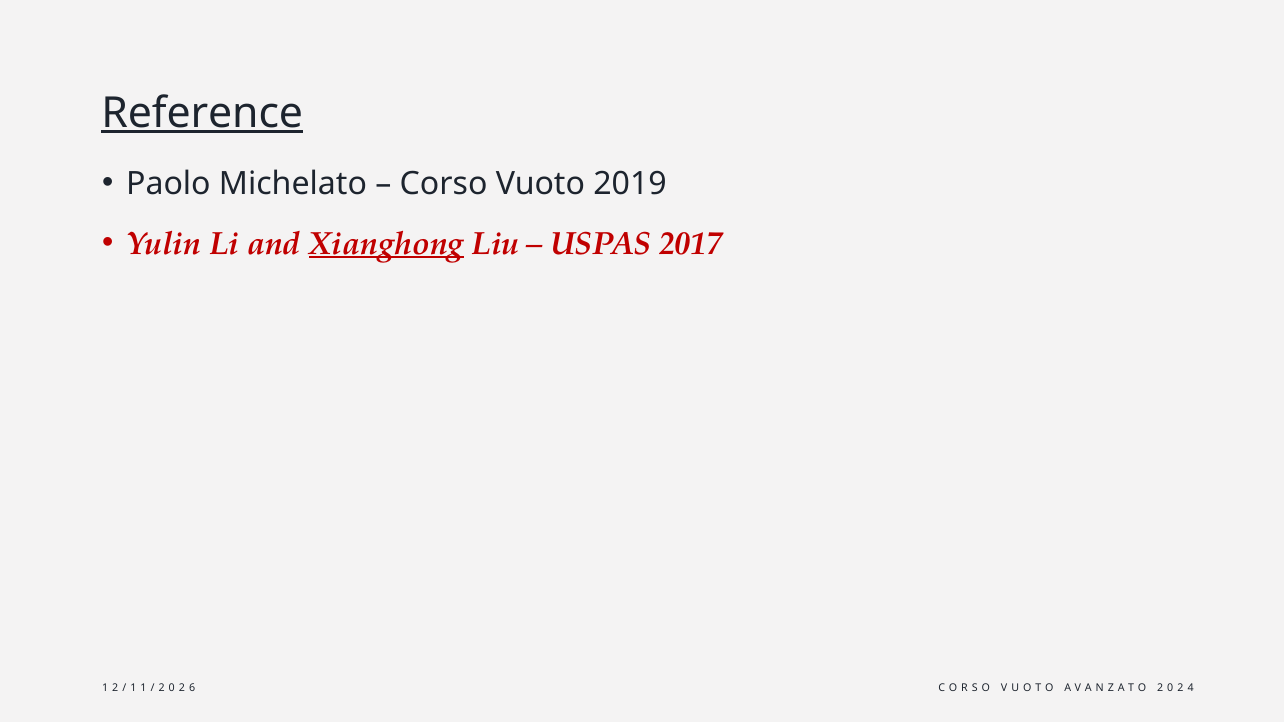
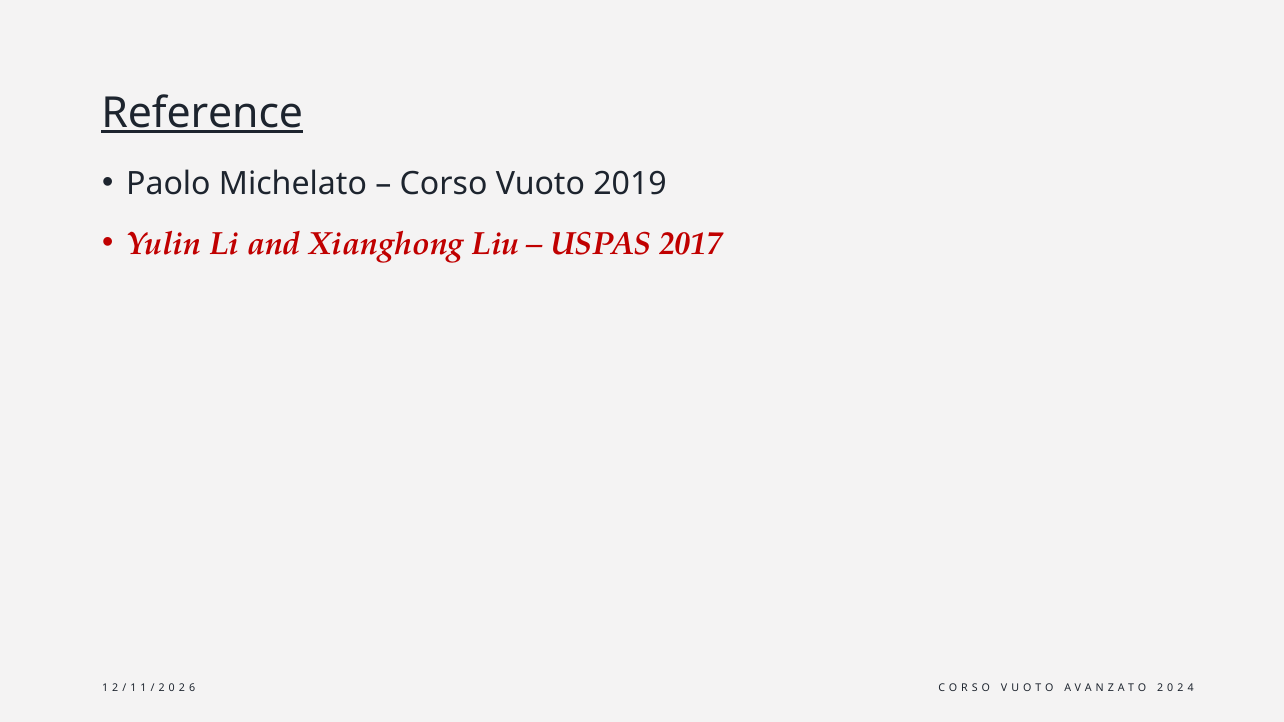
Xianghong underline: present -> none (386, 244)
